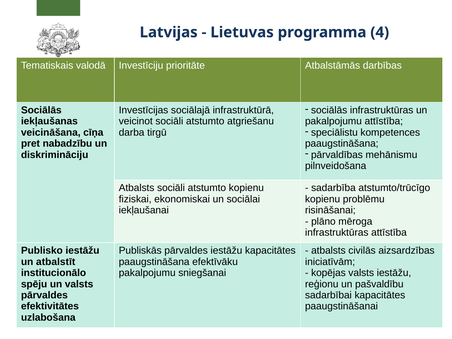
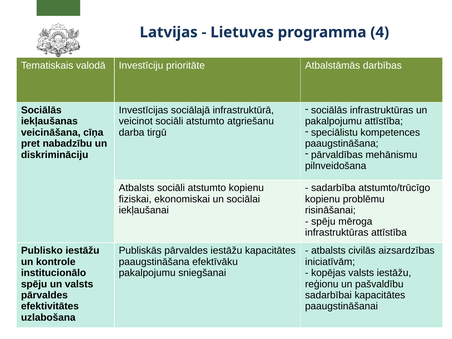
plāno: plāno -> spēju (323, 221)
atbalstīt: atbalstīt -> kontrole (56, 262)
